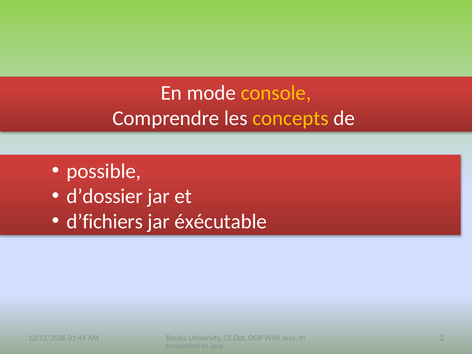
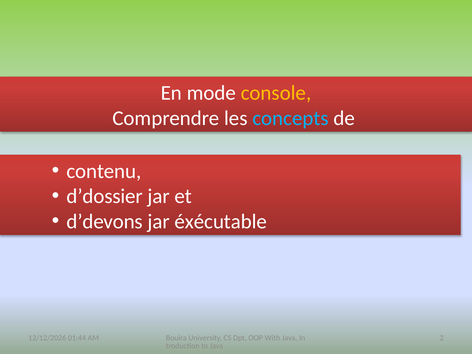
concepts colour: yellow -> light blue (290, 118)
possible: possible -> contenu (104, 171)
d’fichiers: d’fichiers -> d’devons (105, 221)
